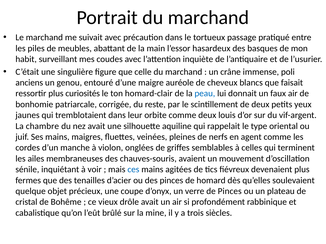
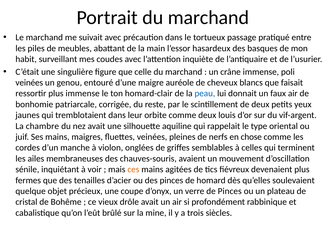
anciens: anciens -> veinées (29, 83)
plus curiosités: curiosités -> immense (83, 94)
agent: agent -> chose (251, 137)
ces colour: blue -> orange (133, 170)
